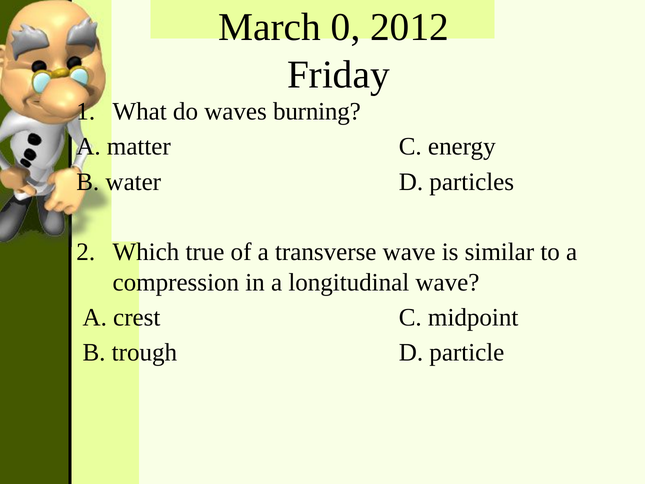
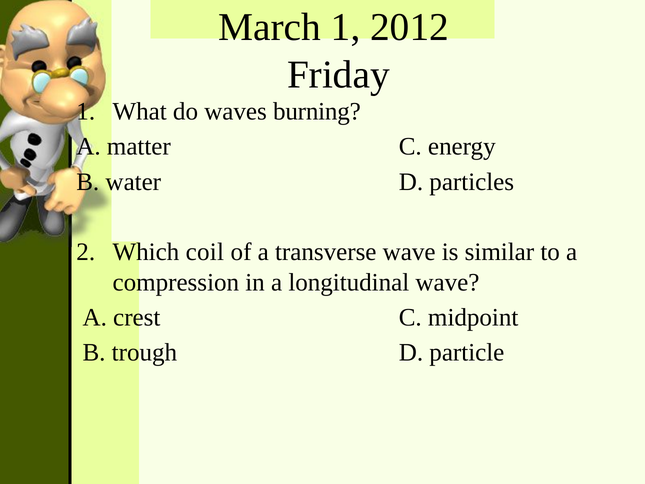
March 0: 0 -> 1 (346, 27)
true: true -> coil (205, 252)
